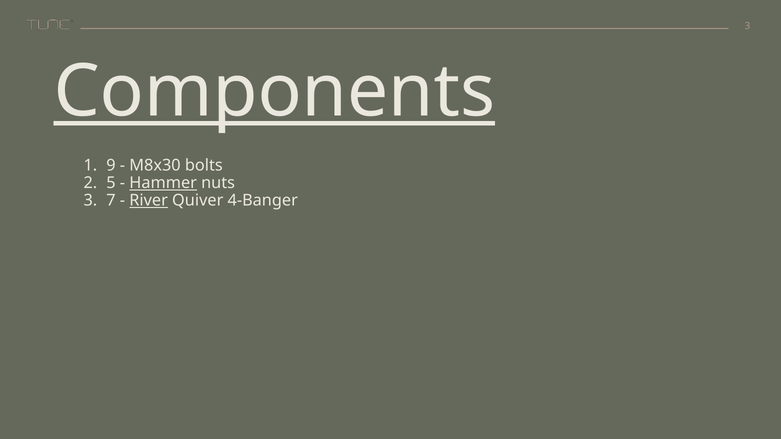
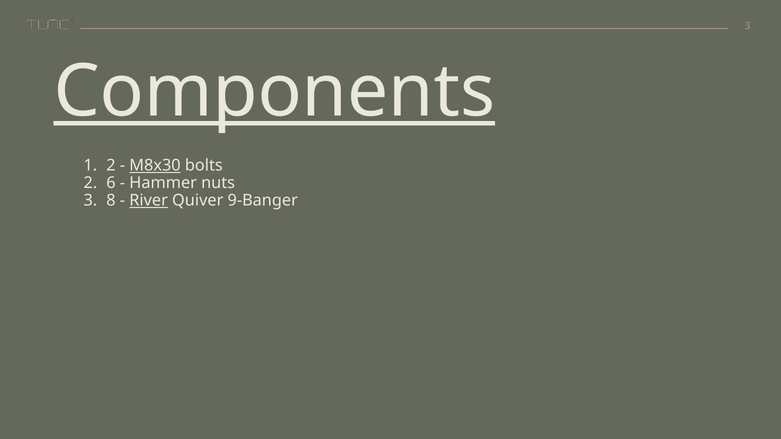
1 9: 9 -> 2 (111, 165)
M8x30 underline: none -> present (155, 165)
5: 5 -> 6 (111, 183)
Hammer underline: present -> none (163, 183)
7: 7 -> 8 (111, 201)
4-Banger: 4-Banger -> 9-Banger (263, 201)
